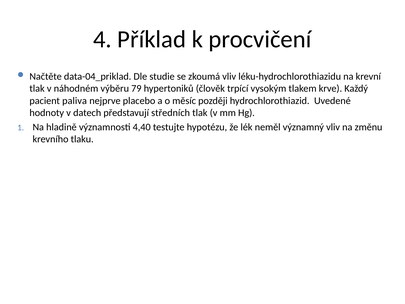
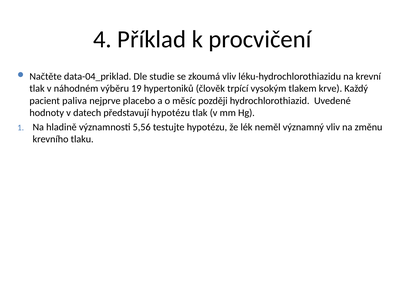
79: 79 -> 19 (136, 88)
představují středních: středních -> hypotézu (171, 113)
4,40: 4,40 -> 5,56 (142, 127)
